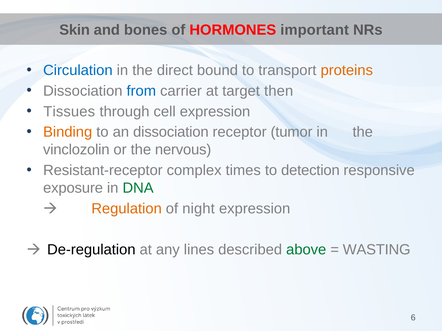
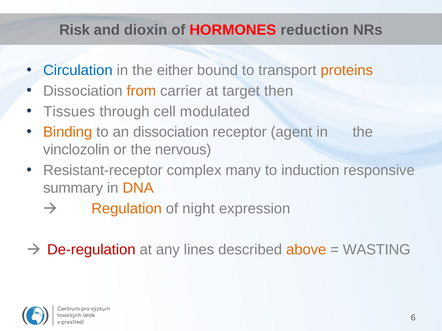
Skin: Skin -> Risk (75, 30)
bones: bones -> dioxin (146, 30)
important: important -> reduction (315, 30)
direct: direct -> either (175, 70)
from colour: blue -> orange (141, 91)
cell expression: expression -> modulated (215, 112)
tumor: tumor -> agent (292, 132)
times: times -> many (243, 171)
detection: detection -> induction (310, 171)
exposure: exposure -> summary (73, 188)
DNA colour: green -> orange (138, 188)
De-regulation colour: black -> red (91, 250)
above colour: green -> orange (306, 250)
